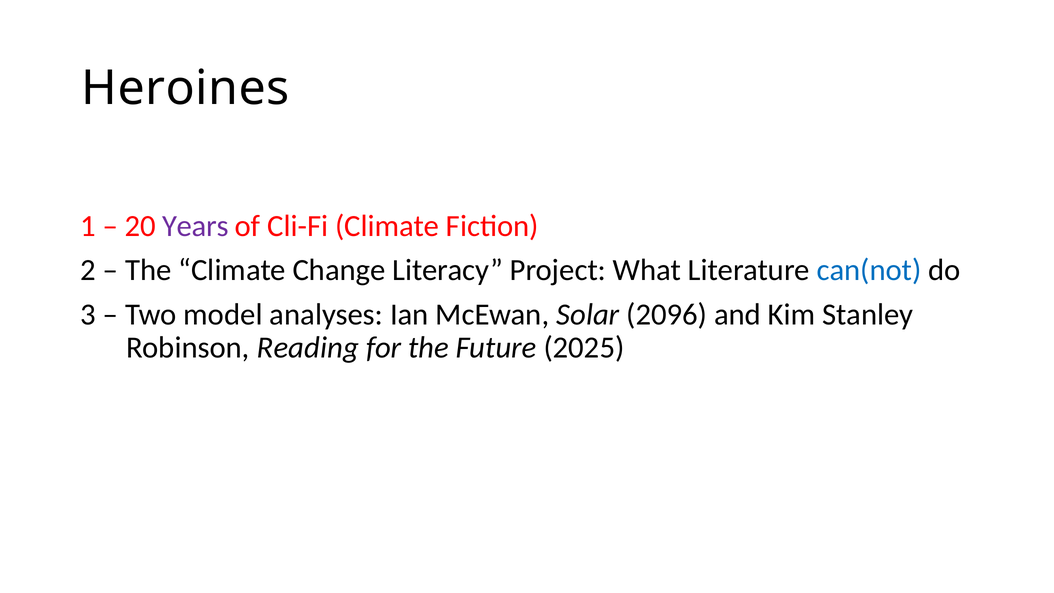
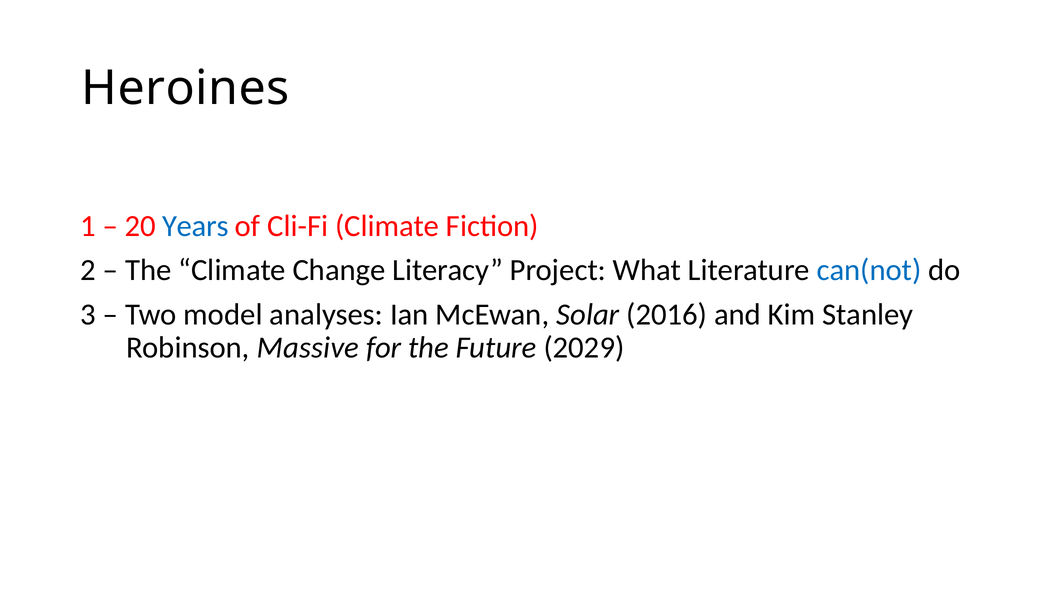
Years colour: purple -> blue (195, 226)
2096: 2096 -> 2016 (667, 314)
Reading: Reading -> Massive (308, 348)
2025: 2025 -> 2029 (584, 348)
